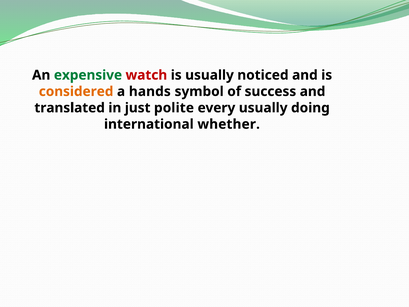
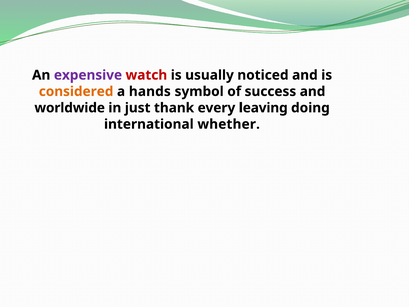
expensive colour: green -> purple (88, 75)
translated: translated -> worldwide (70, 108)
polite: polite -> thank (174, 108)
every usually: usually -> leaving (263, 108)
